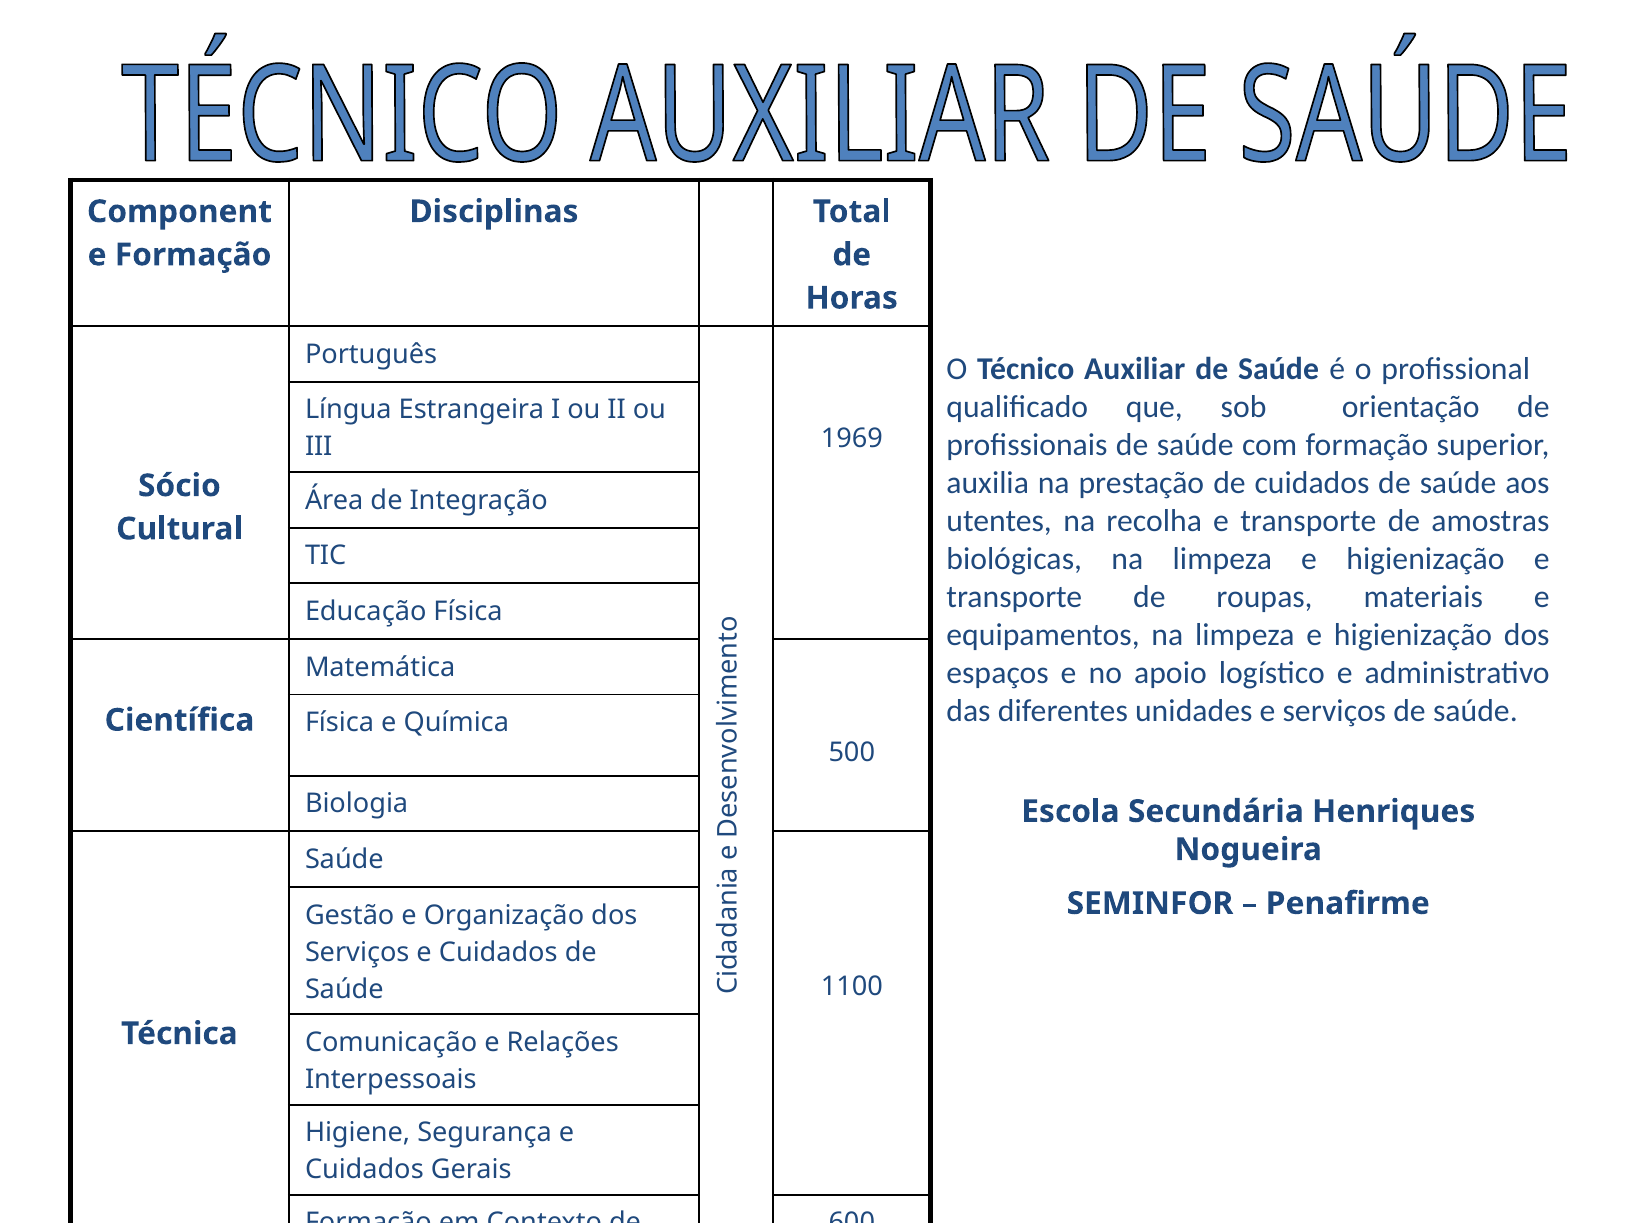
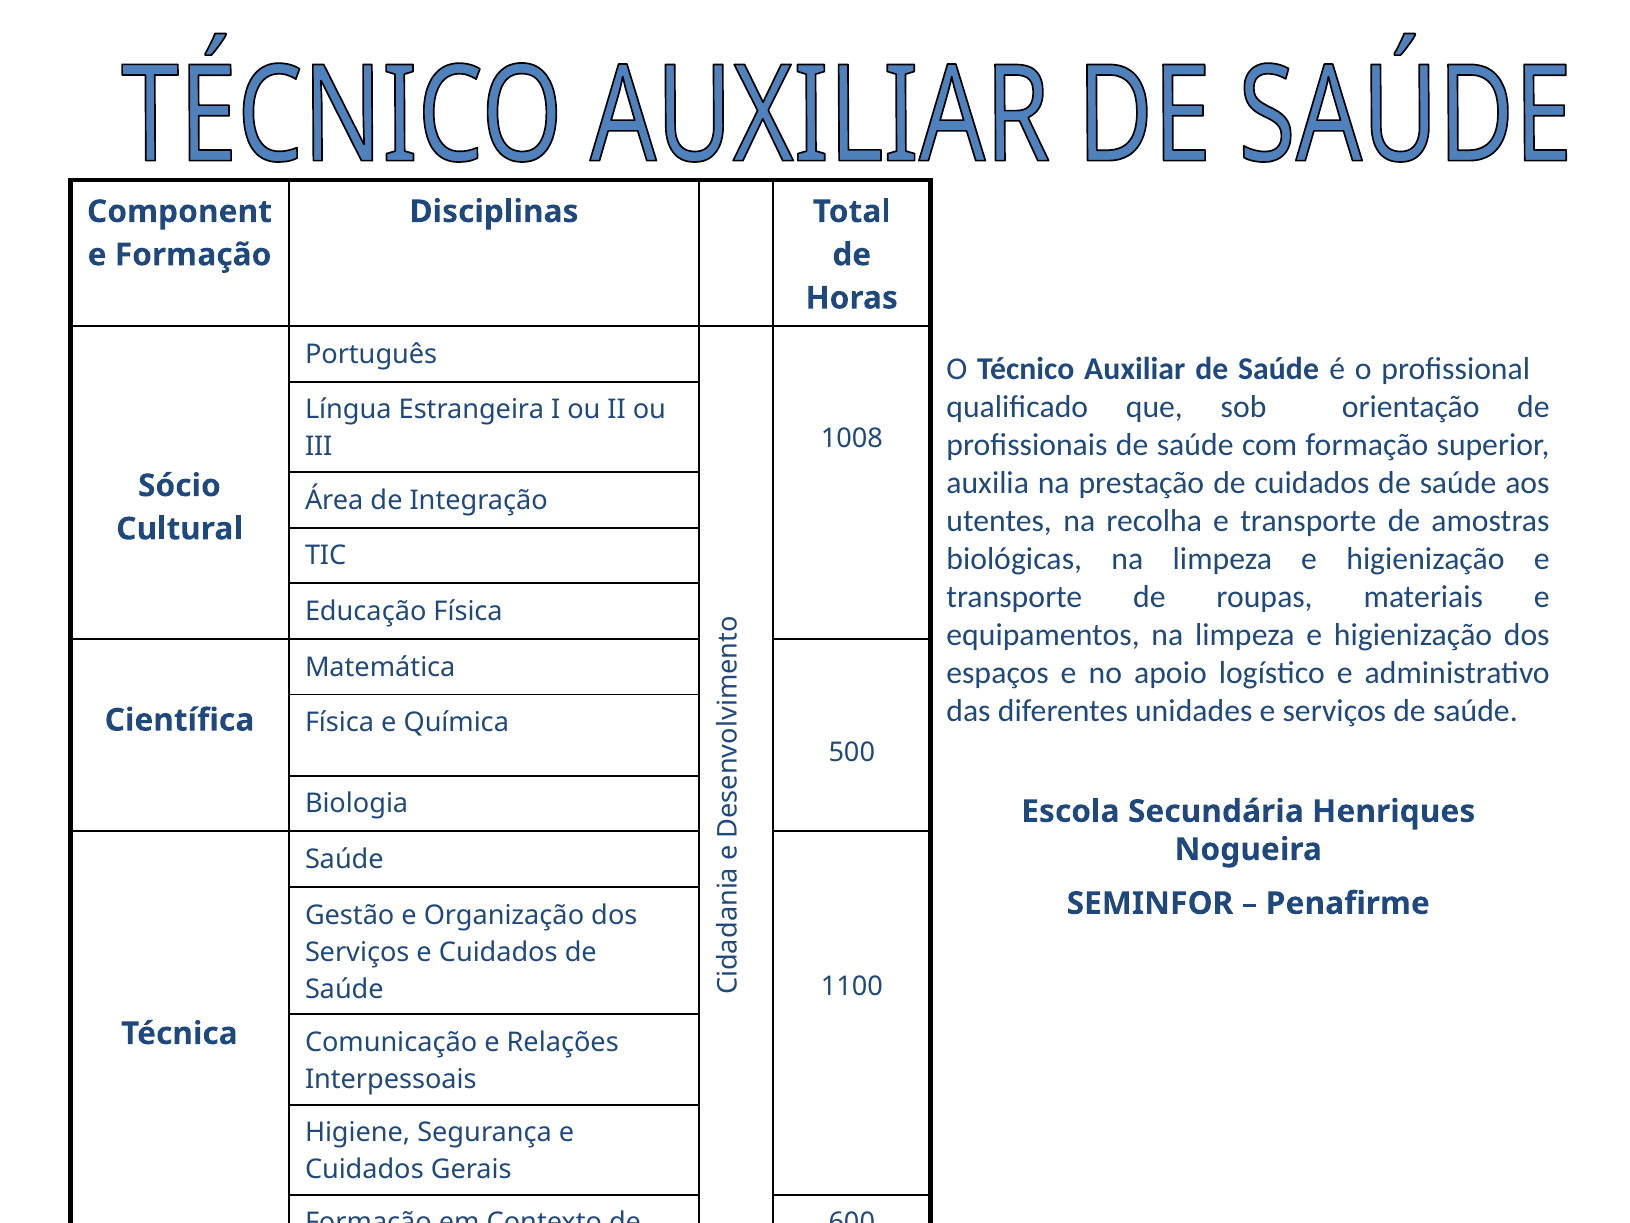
1969: 1969 -> 1008 (852, 439)
